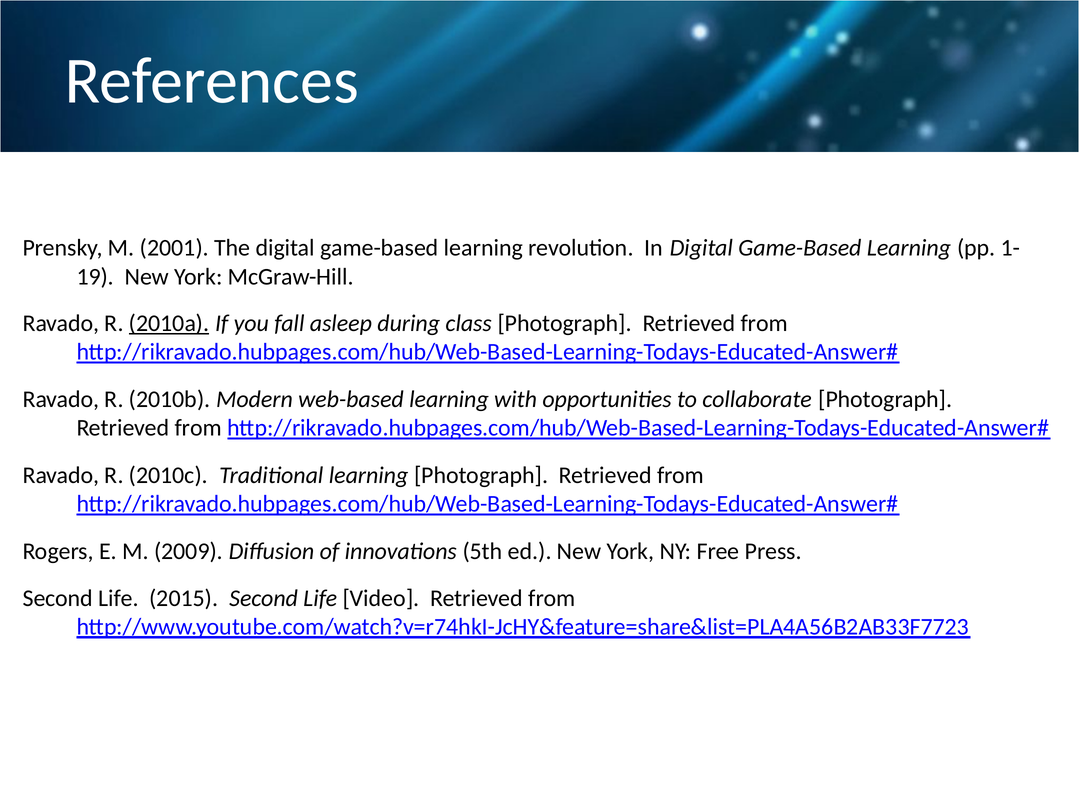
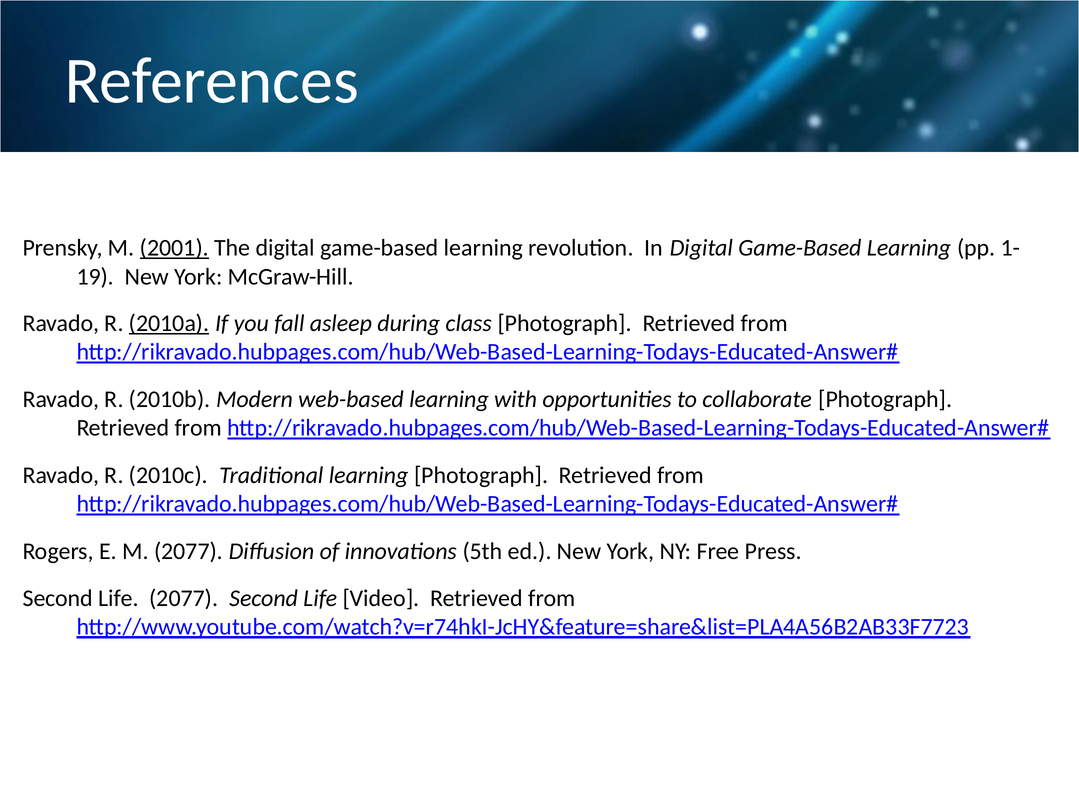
2001 underline: none -> present (174, 248)
M 2009: 2009 -> 2077 (188, 552)
Life 2015: 2015 -> 2077 (184, 598)
